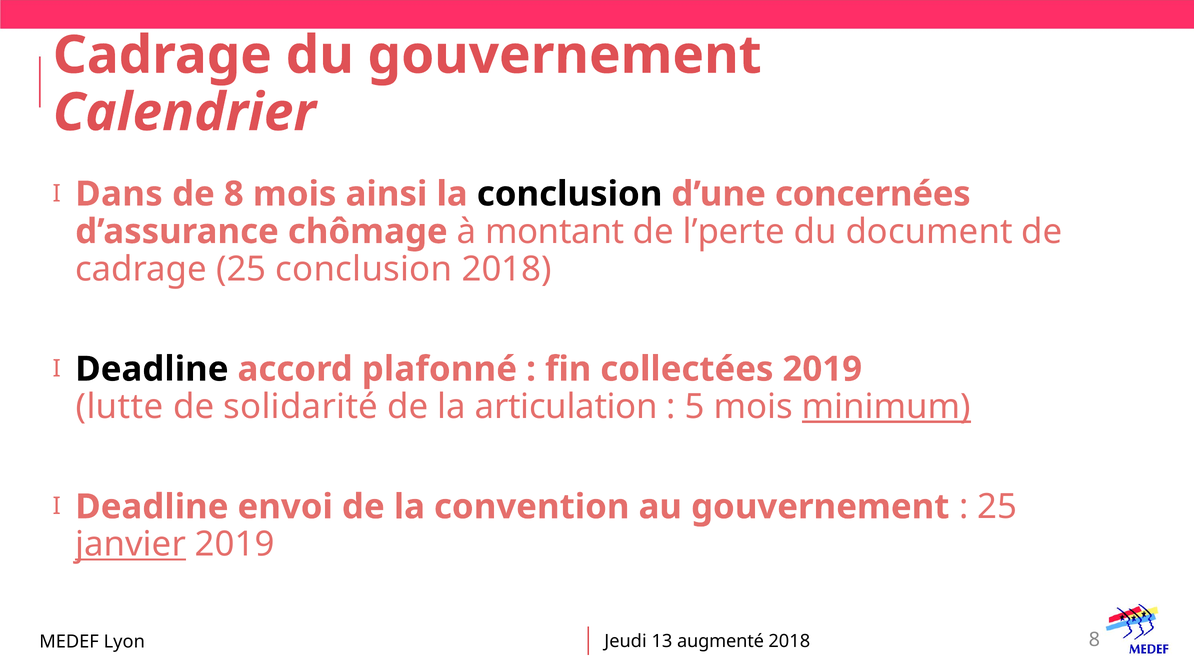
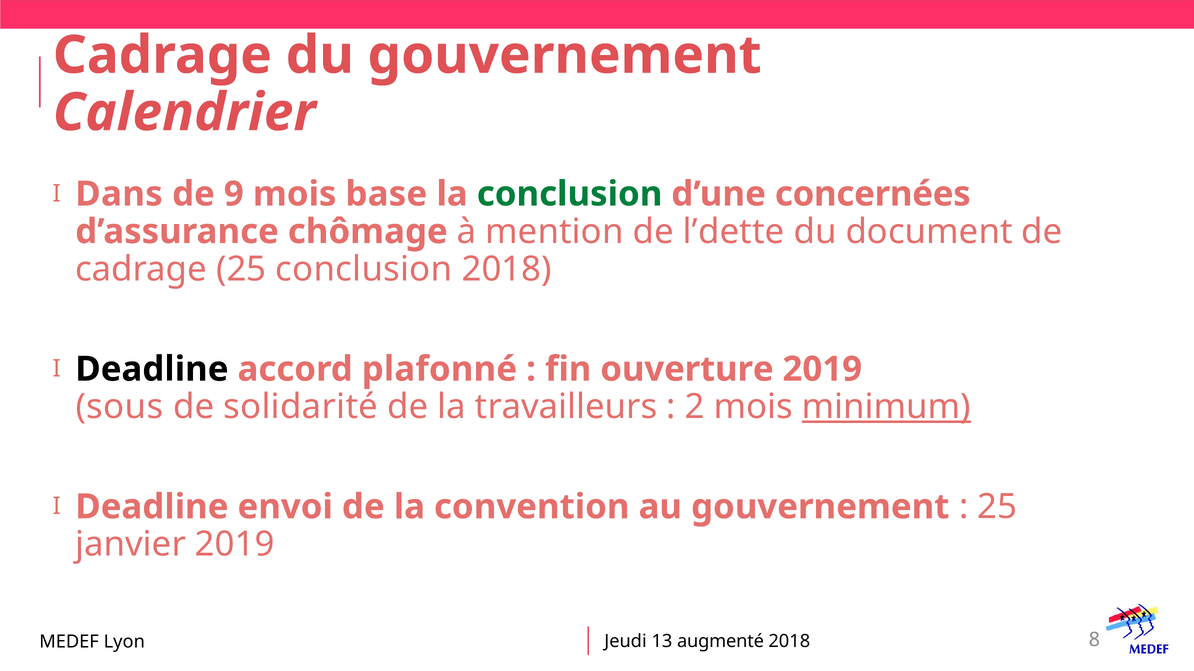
de 8: 8 -> 9 (234, 194)
ainsi: ainsi -> base (386, 194)
conclusion colour: black -> green (570, 194)
montant: montant -> mention (554, 232)
l’perte: l’perte -> l’dette (734, 232)
collectées: collectées -> ouverture (687, 370)
lutte: lutte -> sous (120, 407)
articulation: articulation -> travailleurs (566, 407)
5: 5 -> 2 (695, 407)
janvier underline: present -> none (131, 545)
